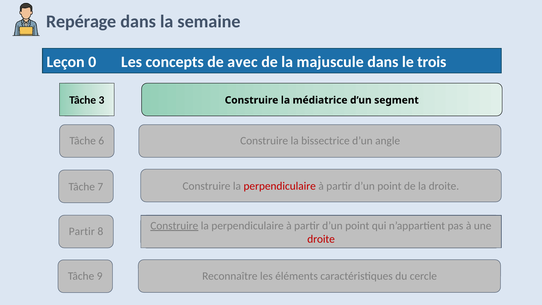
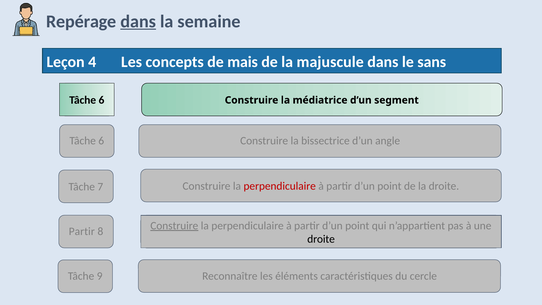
dans underline: none -> present (138, 21)
0: 0 -> 4 (92, 62)
avec: avec -> mais (243, 62)
trois: trois -> sans (432, 62)
3: 3 -> 6 (101, 100)
droite colour: red -> black (321, 239)
